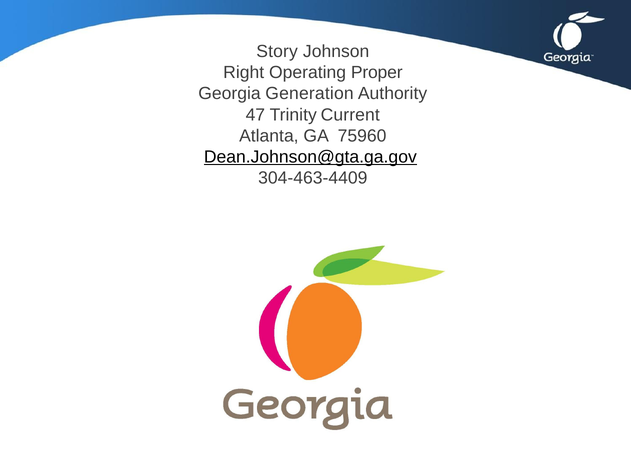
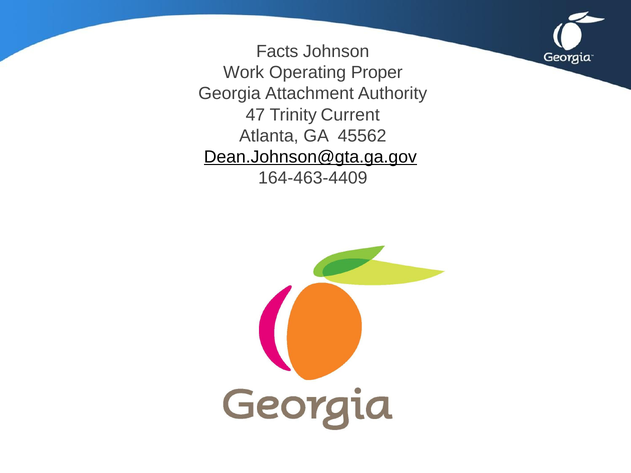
Story: Story -> Facts (277, 52)
Right: Right -> Work (244, 73)
Generation: Generation -> Attachment (310, 94)
75960: 75960 -> 45562 (362, 136)
304-463-4409: 304-463-4409 -> 164-463-4409 (313, 178)
